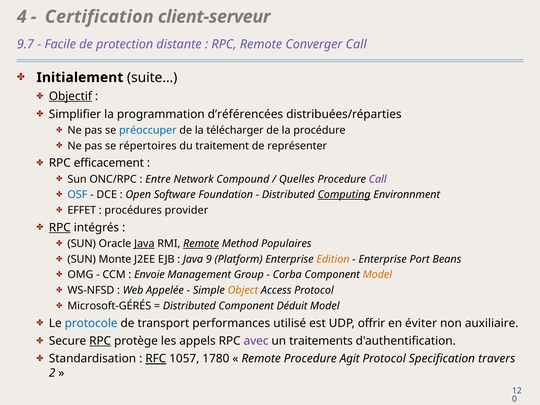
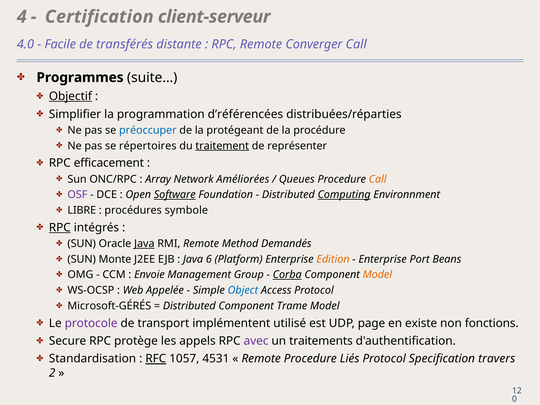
9.7: 9.7 -> 4.0 (25, 44)
protection: protection -> transférés (125, 44)
Initialement: Initialement -> Programmes (80, 77)
télécharger: télécharger -> protégeant (235, 130)
traitement underline: none -> present (222, 146)
Entre: Entre -> Array (158, 179)
Compound: Compound -> Améliorées (243, 179)
Quelles: Quelles -> Queues (297, 179)
Call colour: purple -> orange (378, 179)
OSF colour: blue -> purple (77, 195)
Software underline: none -> present (175, 195)
EFFET: EFFET -> LIBRE (82, 210)
provider: provider -> symbole (186, 210)
Remote underline: present -> none (201, 244)
Populaires: Populaires -> Demandés (286, 244)
9: 9 -> 6 (209, 259)
Corba underline: none -> present (287, 275)
WS-NFSD: WS-NFSD -> WS-OCSP (91, 290)
Object colour: orange -> blue (243, 290)
Déduit: Déduit -> Trame (292, 306)
protocole colour: blue -> purple (91, 323)
performances: performances -> implémentent (231, 323)
offrir: offrir -> page (371, 323)
éviter: éviter -> existe (421, 323)
auxiliaire: auxiliaire -> fonctions (492, 323)
RPC underline: present -> none (100, 341)
1780: 1780 -> 4531 (216, 359)
Agit: Agit -> Liés (350, 359)
